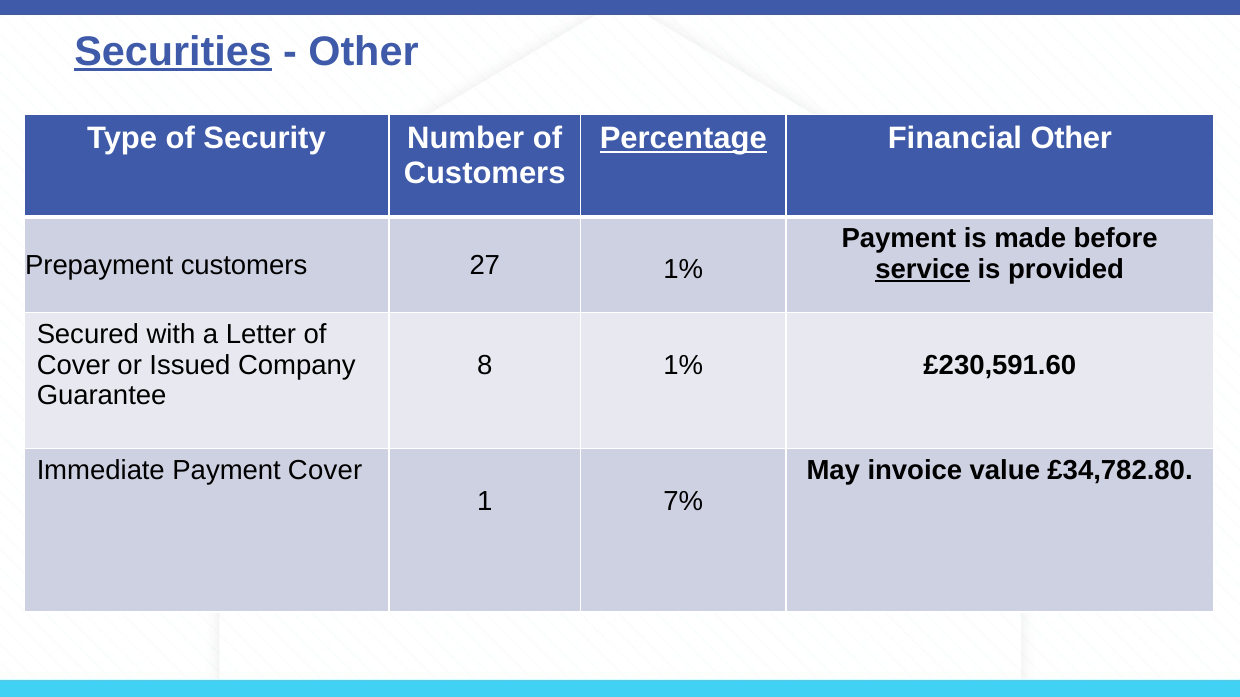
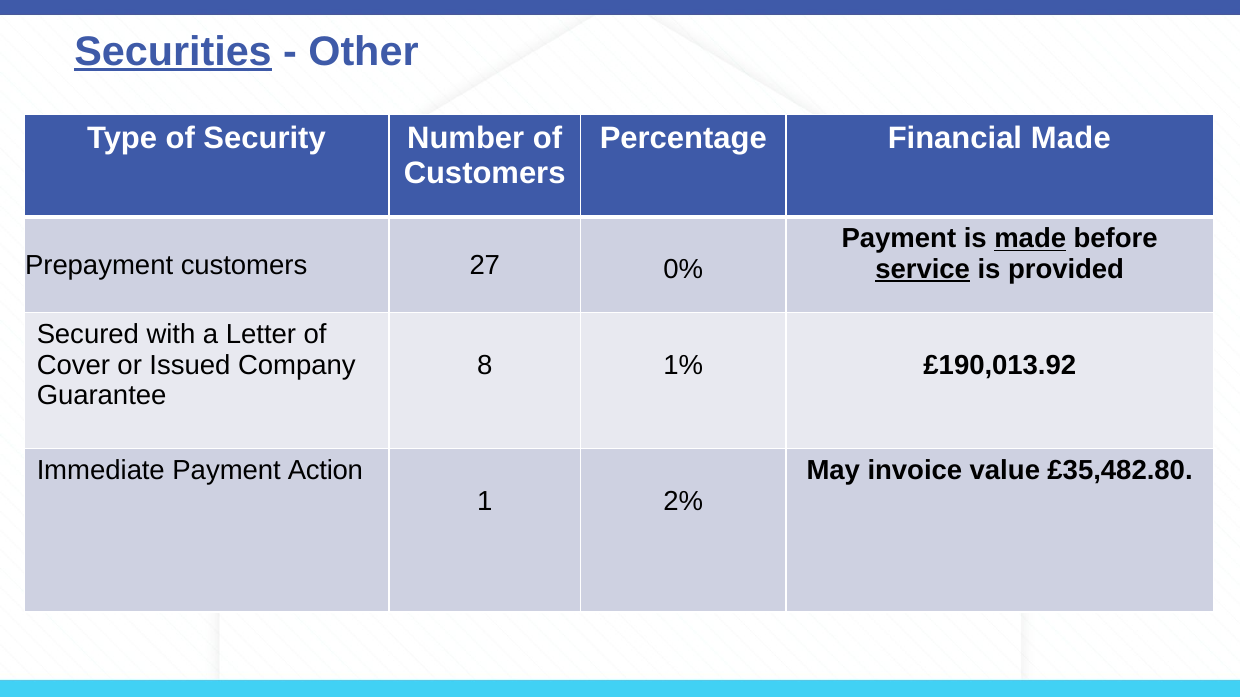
Percentage underline: present -> none (683, 138)
Financial Other: Other -> Made (1071, 138)
made underline: none -> present (1030, 239)
27 1%: 1% -> 0% (683, 270)
£230,591.60: £230,591.60 -> £190,013.92 (1000, 365)
Payment Cover: Cover -> Action (325, 471)
£34,782.80: £34,782.80 -> £35,482.80 (1120, 471)
7%: 7% -> 2% (683, 502)
